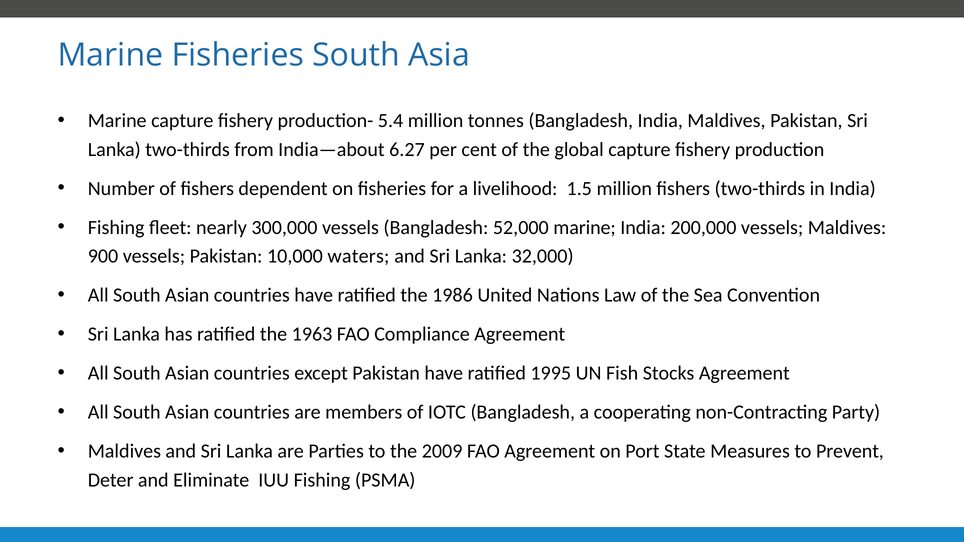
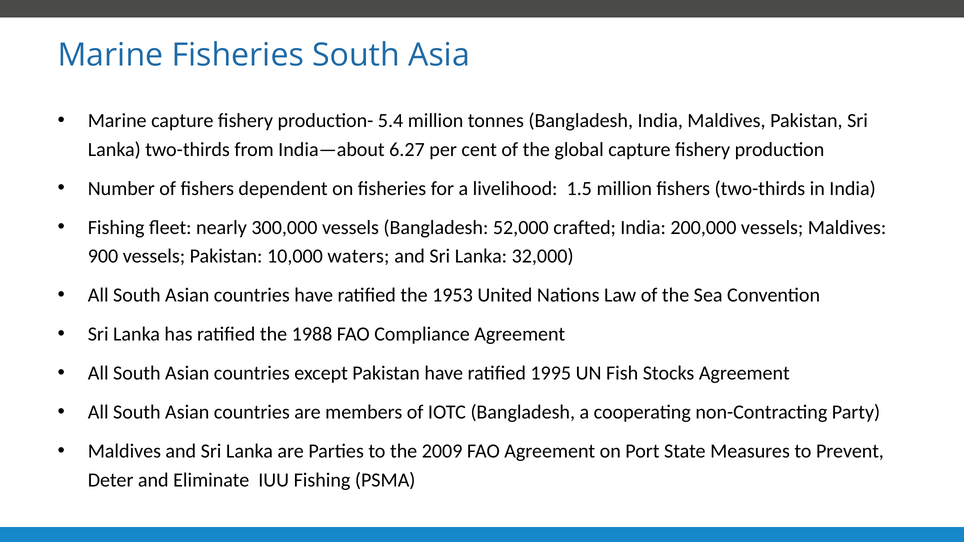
52,000 marine: marine -> crafted (585, 228)
1986: 1986 -> 1953 (452, 295)
1963: 1963 -> 1988 (312, 334)
